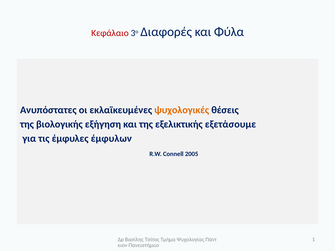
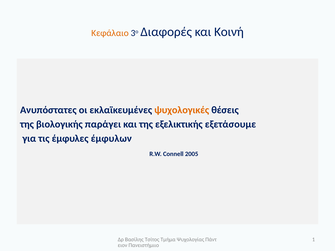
Κεφάλαιο colour: red -> orange (110, 33)
Φύλα: Φύλα -> Κοινή (229, 32)
εξήγηση: εξήγηση -> παράγει (103, 124)
